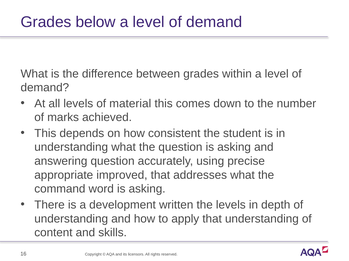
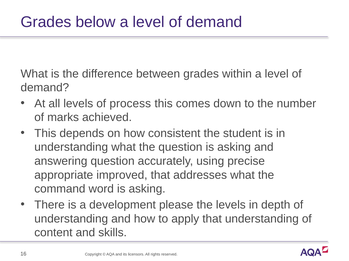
material: material -> process (130, 104)
written: written -> please (176, 205)
